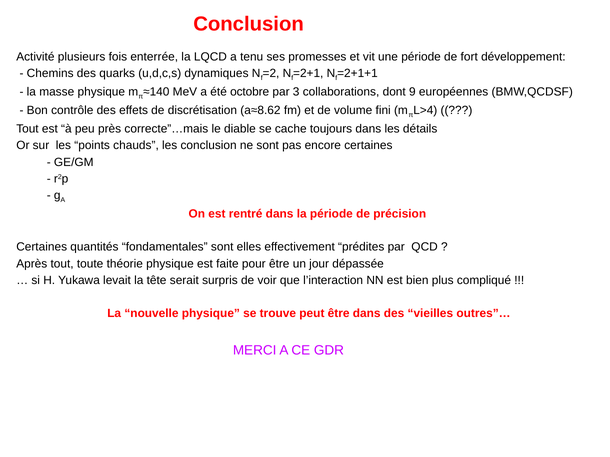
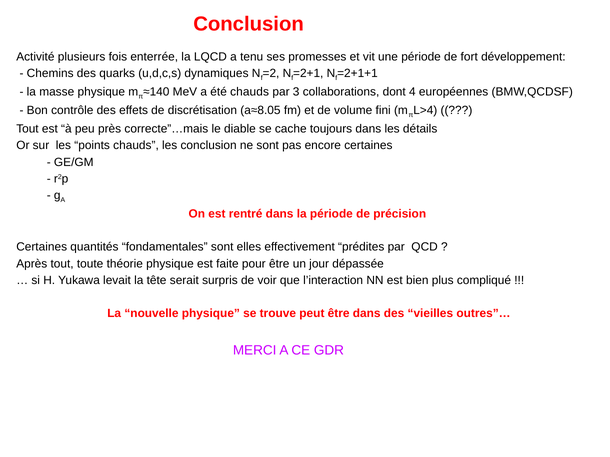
été octobre: octobre -> chauds (250, 92)
9: 9 -> 4 (412, 92)
a≈8.62: a≈8.62 -> a≈8.05 (260, 110)
